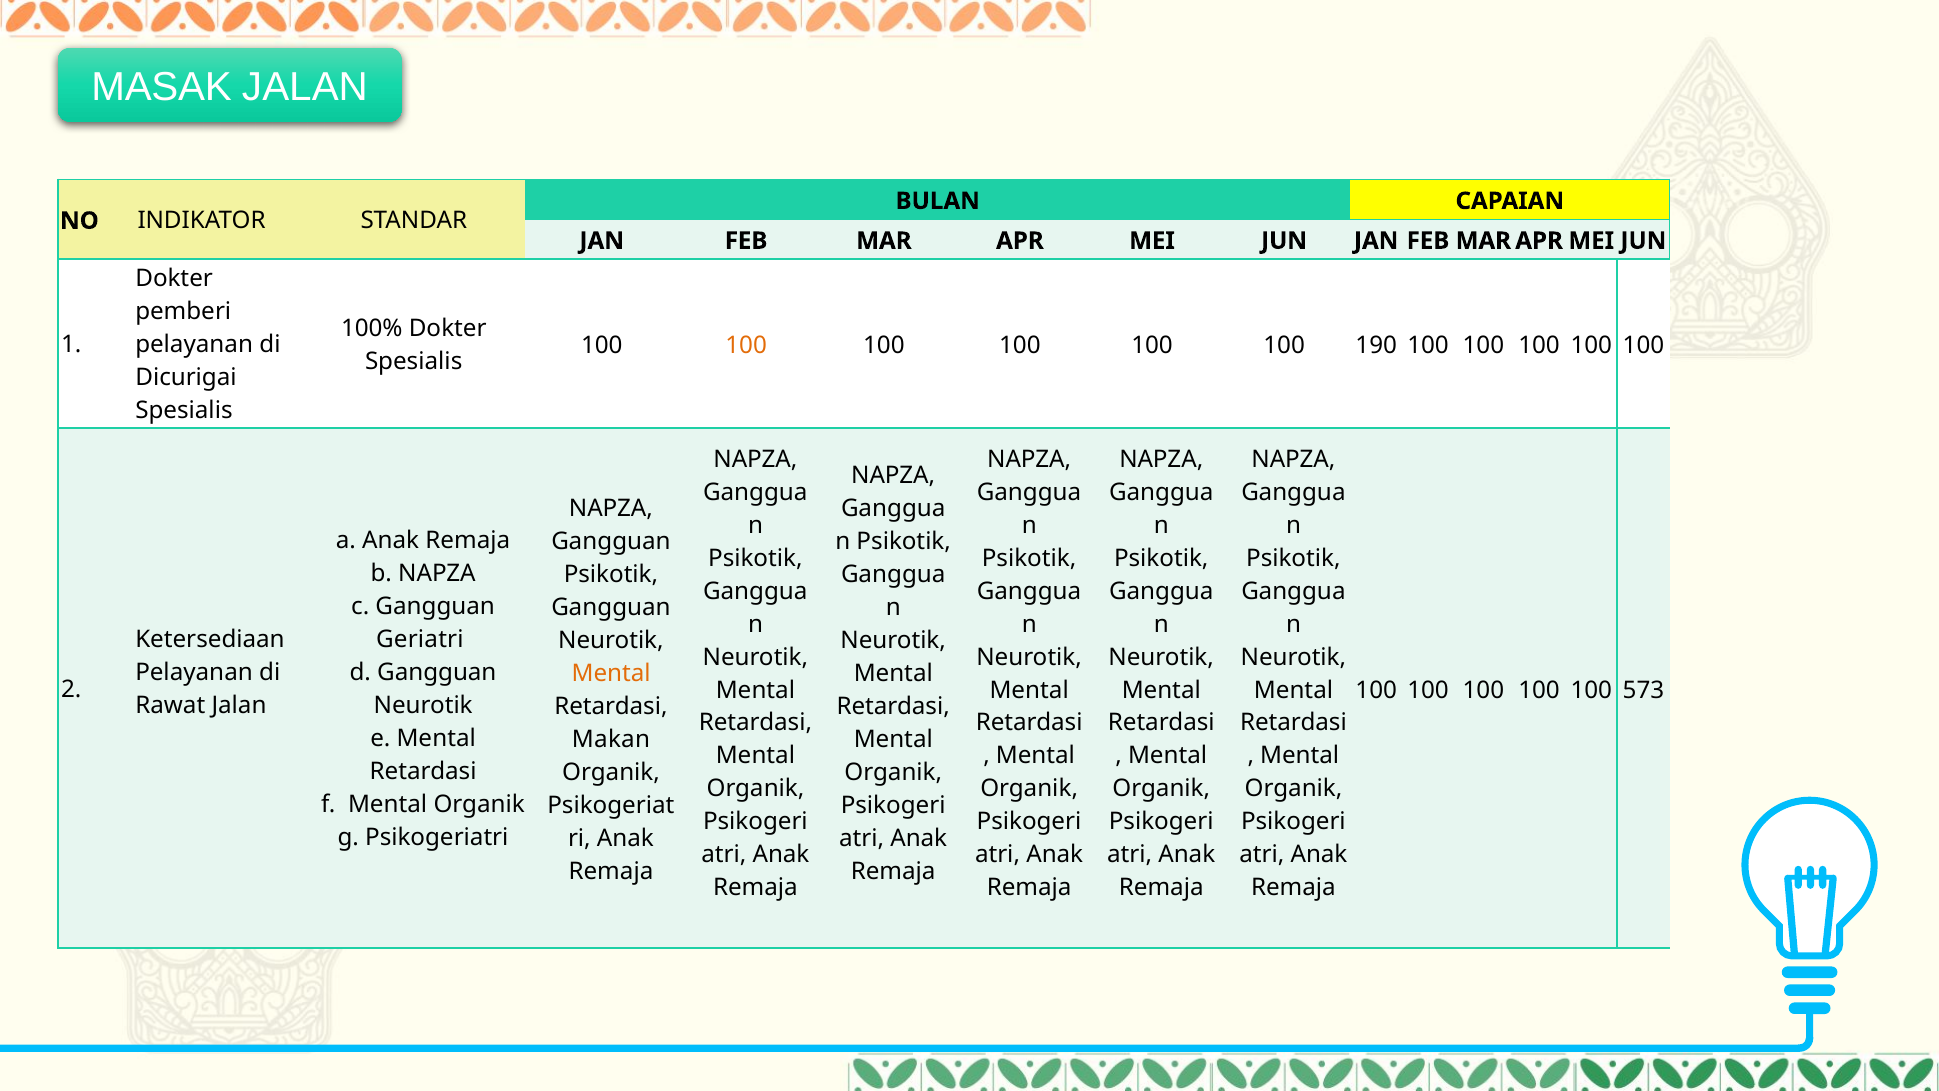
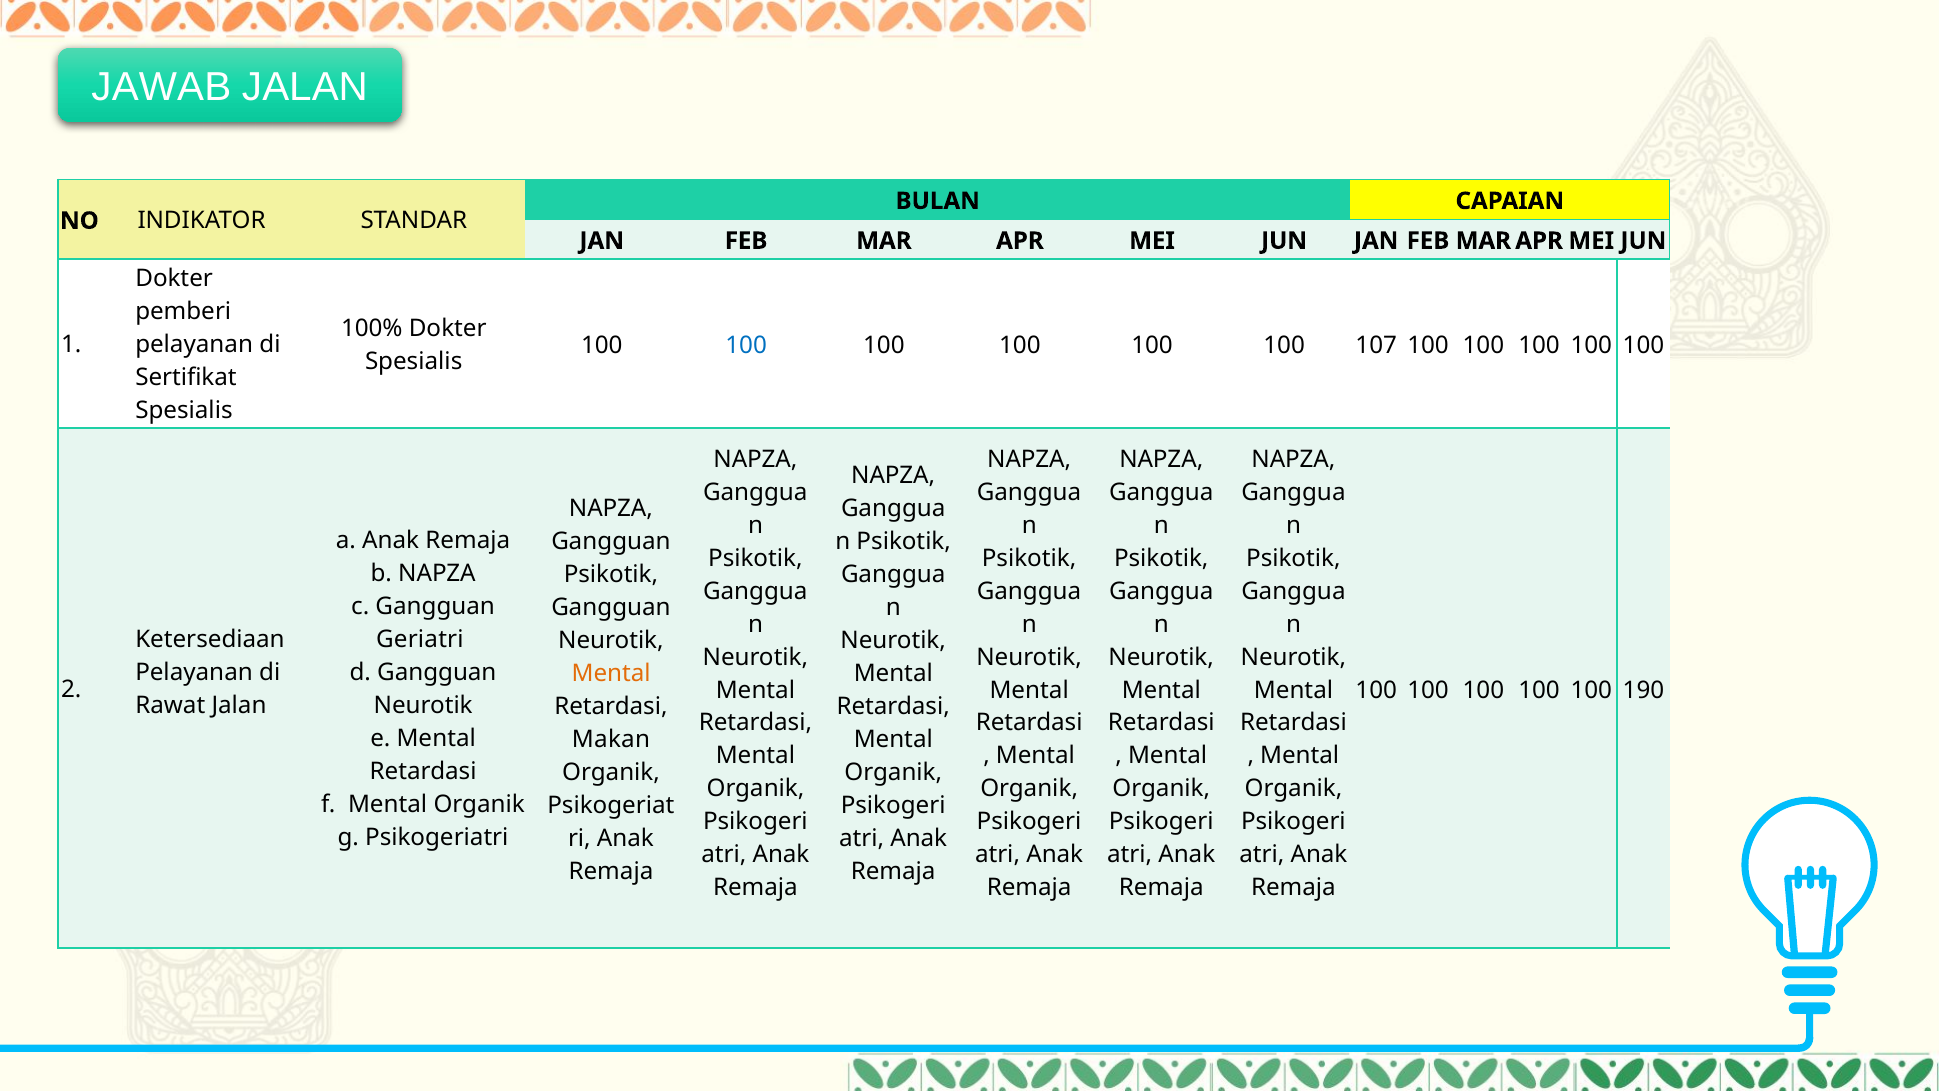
MASAK: MASAK -> JAWAB (161, 87)
100 colour: orange -> blue (746, 346)
190: 190 -> 107 (1376, 346)
Dicurigai: Dicurigai -> Sertifikat (186, 378)
573: 573 -> 190 (1643, 690)
